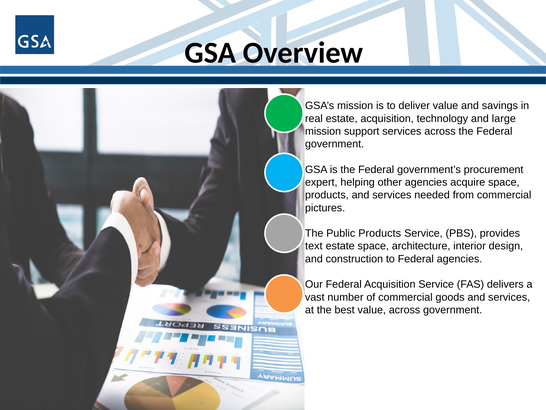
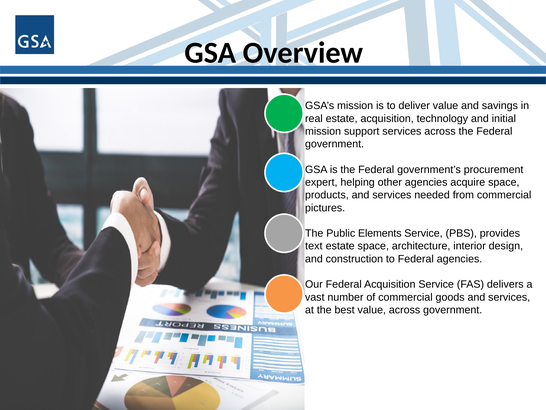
large: large -> initial (504, 118)
Public Products: Products -> Elements (380, 233)
